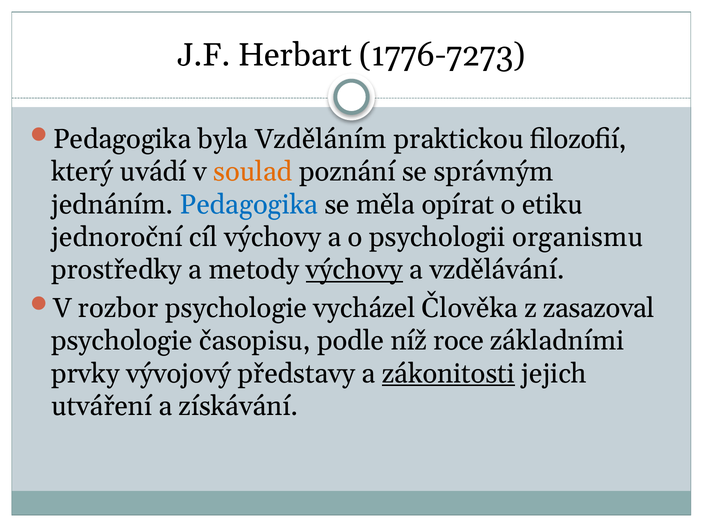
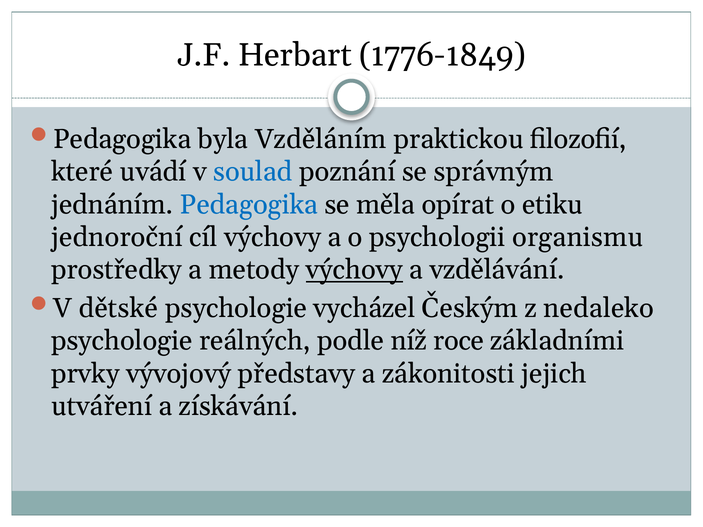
1776-7273: 1776-7273 -> 1776-1849 (442, 55)
který: který -> které (82, 172)
soulad colour: orange -> blue (253, 172)
rozbor: rozbor -> dětské (118, 308)
Člověka: Člověka -> Českým (470, 308)
zasazoval: zasazoval -> nedaleko (599, 308)
časopisu: časopisu -> reálných (255, 341)
zákonitosti underline: present -> none (449, 374)
